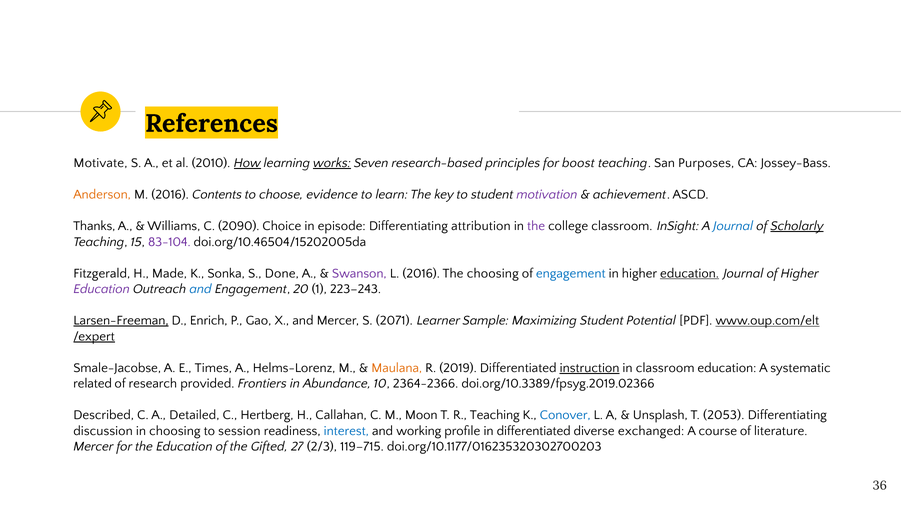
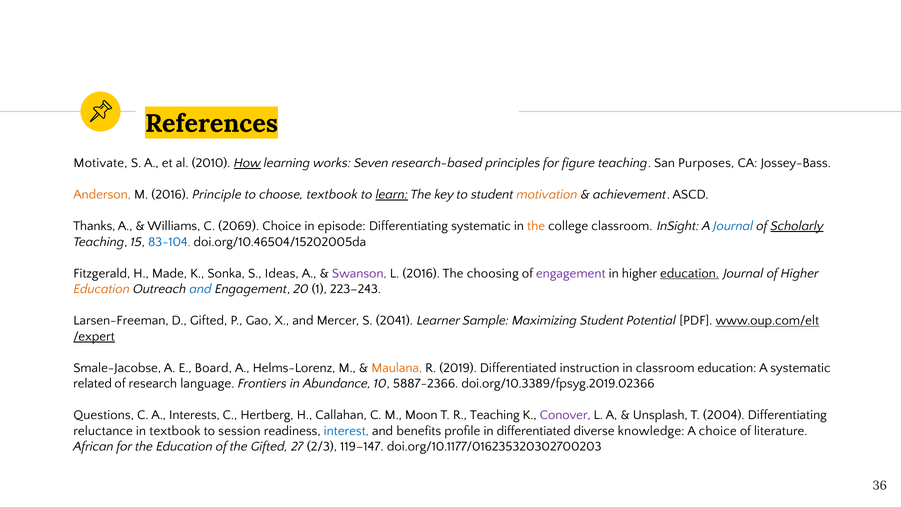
works underline: present -> none (332, 163)
boost: boost -> figure (578, 163)
Contents: Contents -> Principle (217, 194)
choose evidence: evidence -> textbook (332, 194)
learn underline: none -> present (392, 194)
motivation colour: purple -> orange (547, 194)
2090: 2090 -> 2069 (239, 226)
Differentiating attribution: attribution -> systematic (481, 226)
the colour: purple -> orange (536, 226)
83-104 colour: purple -> blue (169, 242)
Done: Done -> Ideas (282, 273)
engagement colour: blue -> purple (571, 273)
Education colour: purple -> orange (102, 289)
Larsen-Freeman underline: present -> none (121, 320)
D Enrich: Enrich -> Gifted (209, 320)
2071: 2071 -> 2041 (394, 320)
Times: Times -> Board (213, 368)
instruction underline: present -> none (590, 368)
provided: provided -> language (207, 383)
2364-2366: 2364-2366 -> 5887-2366 (426, 383)
Described: Described -> Questions (104, 415)
Detailed: Detailed -> Interests (194, 415)
Conover colour: blue -> purple (565, 415)
2053: 2053 -> 2004 (724, 415)
discussion: discussion -> reluctance (103, 431)
in choosing: choosing -> textbook (175, 431)
working: working -> benefits (419, 431)
exchanged: exchanged -> knowledge (651, 431)
A course: course -> choice (718, 431)
Mercer: Mercer -> African (93, 446)
119–715: 119–715 -> 119–147 (362, 446)
